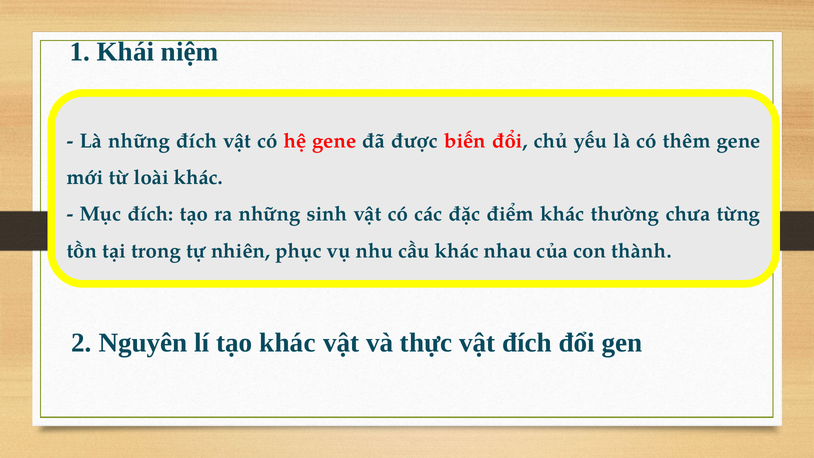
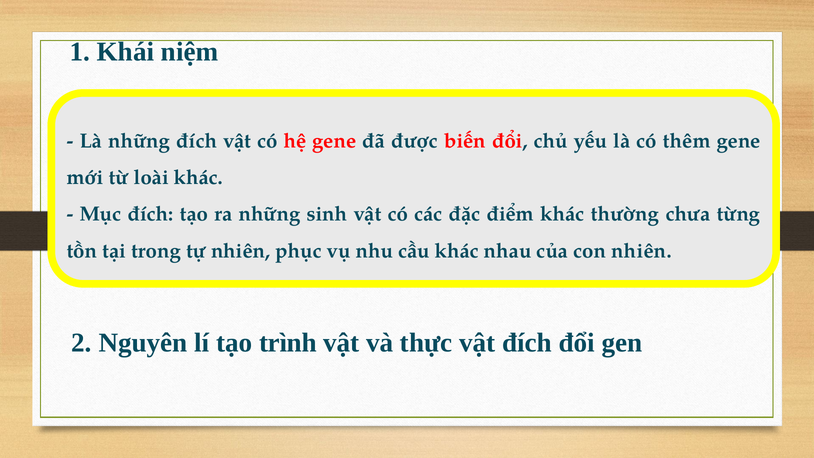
con thành: thành -> nhiên (641, 251)
tạo khác: khác -> trình (288, 343)
